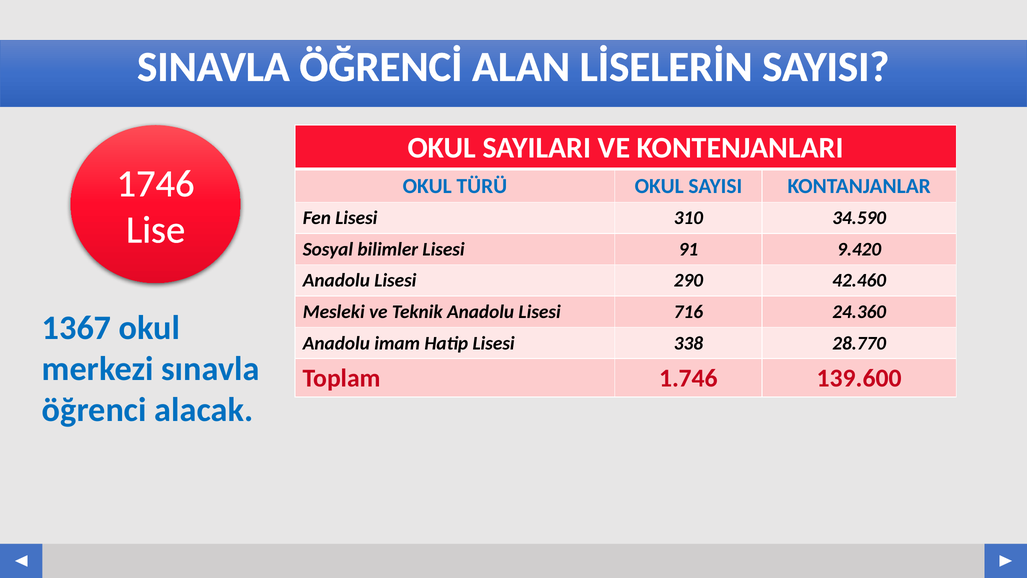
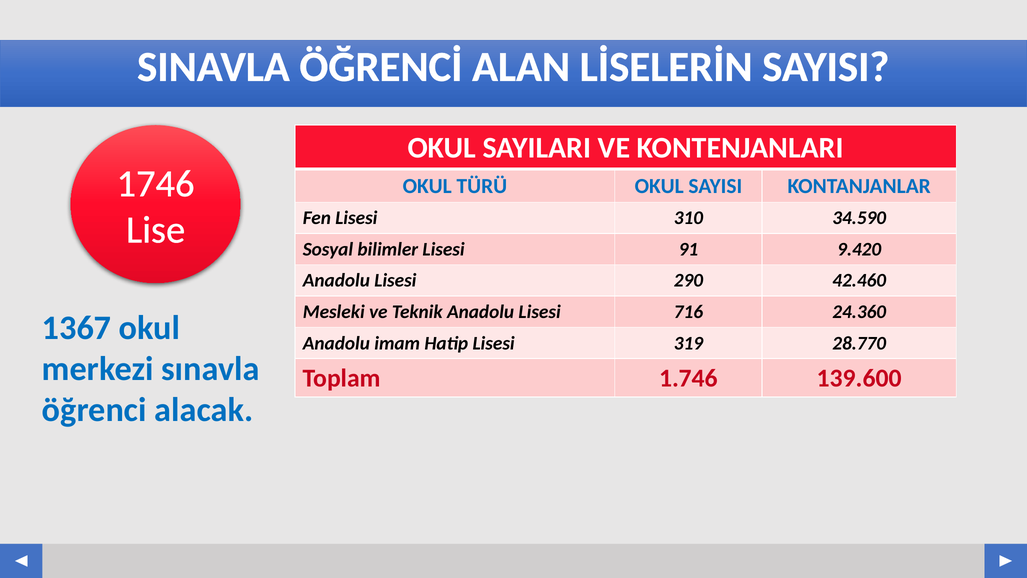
338: 338 -> 319 (688, 343)
